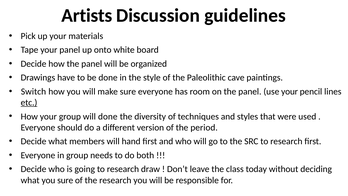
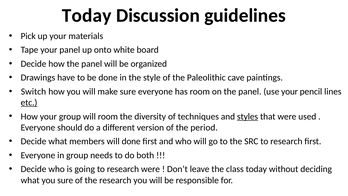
Artists: Artists -> Today (87, 15)
will done: done -> room (108, 116)
styles underline: none -> present (248, 116)
will hand: hand -> done (131, 141)
research draw: draw -> were (150, 169)
